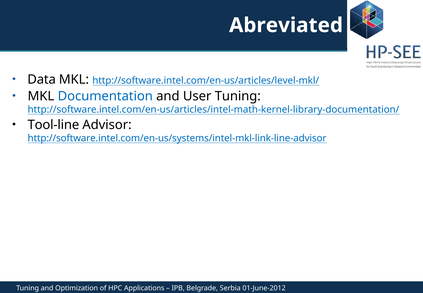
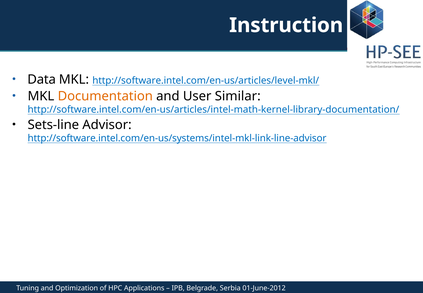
Abreviated: Abreviated -> Instruction (286, 25)
Documentation colour: blue -> orange (105, 96)
User Tuning: Tuning -> Similar (238, 96)
Tool-line: Tool-line -> Sets-line (53, 125)
